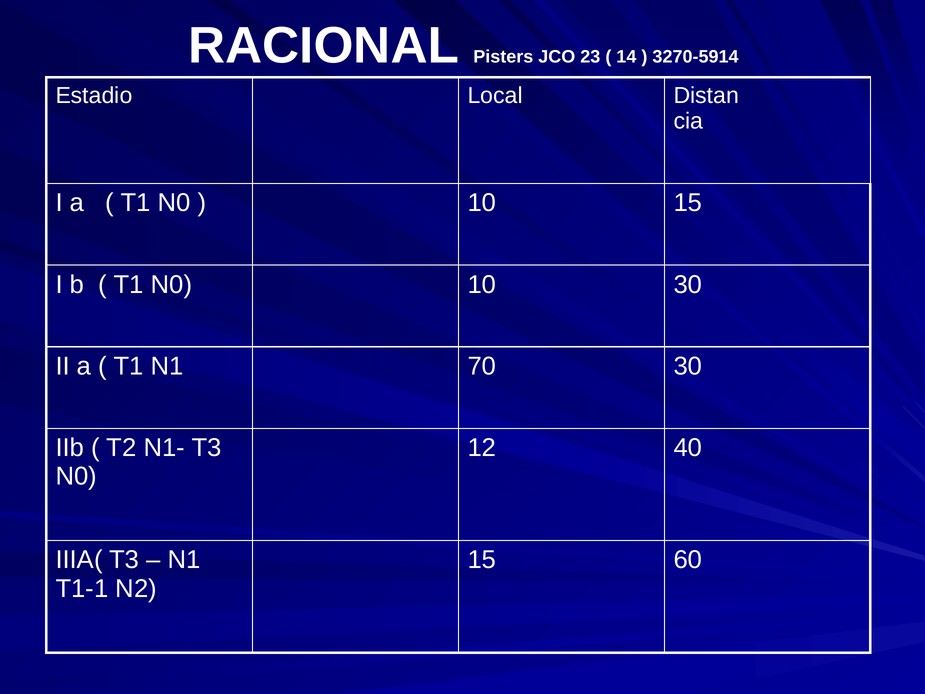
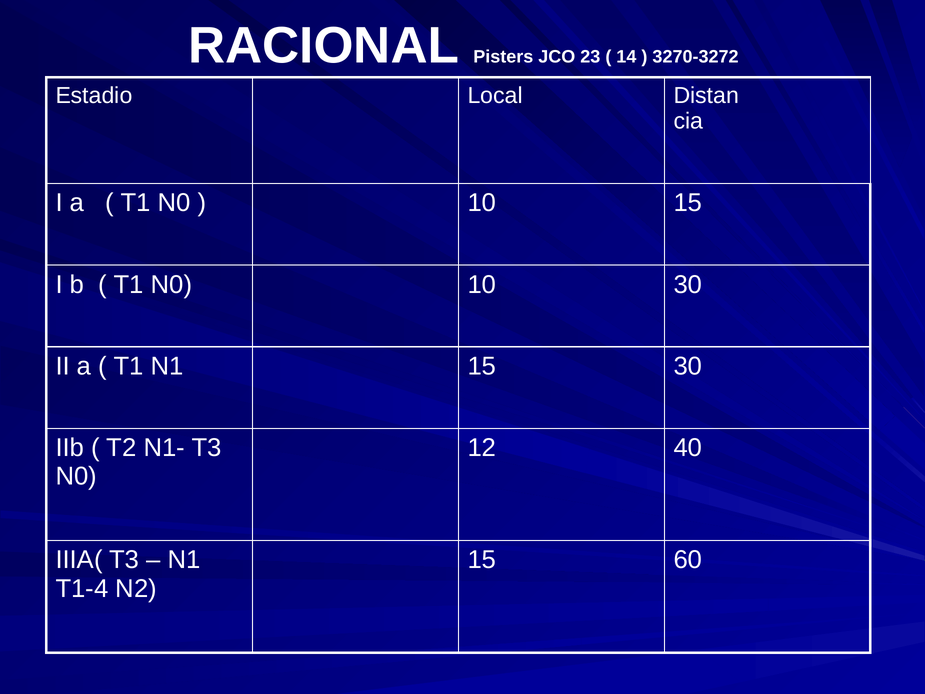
3270-5914: 3270-5914 -> 3270-3272 (696, 57)
N1 70: 70 -> 15 (482, 366)
T1-1: T1-1 -> T1-4 (82, 588)
